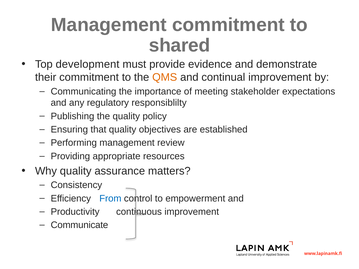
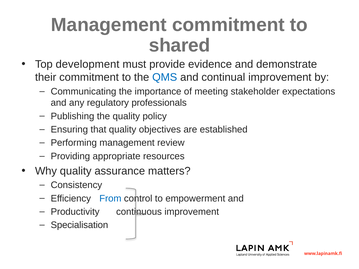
QMS colour: orange -> blue (165, 77)
responsiblilty: responsiblilty -> professionals (159, 103)
Communicate: Communicate -> Specialisation (79, 225)
